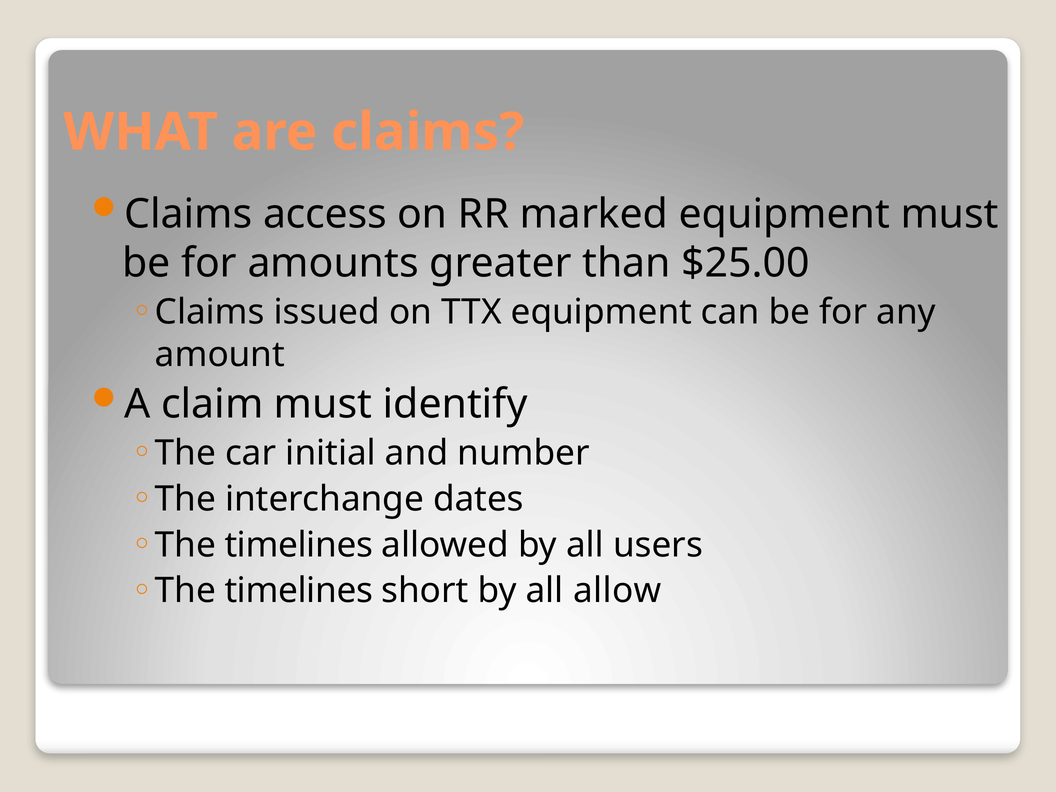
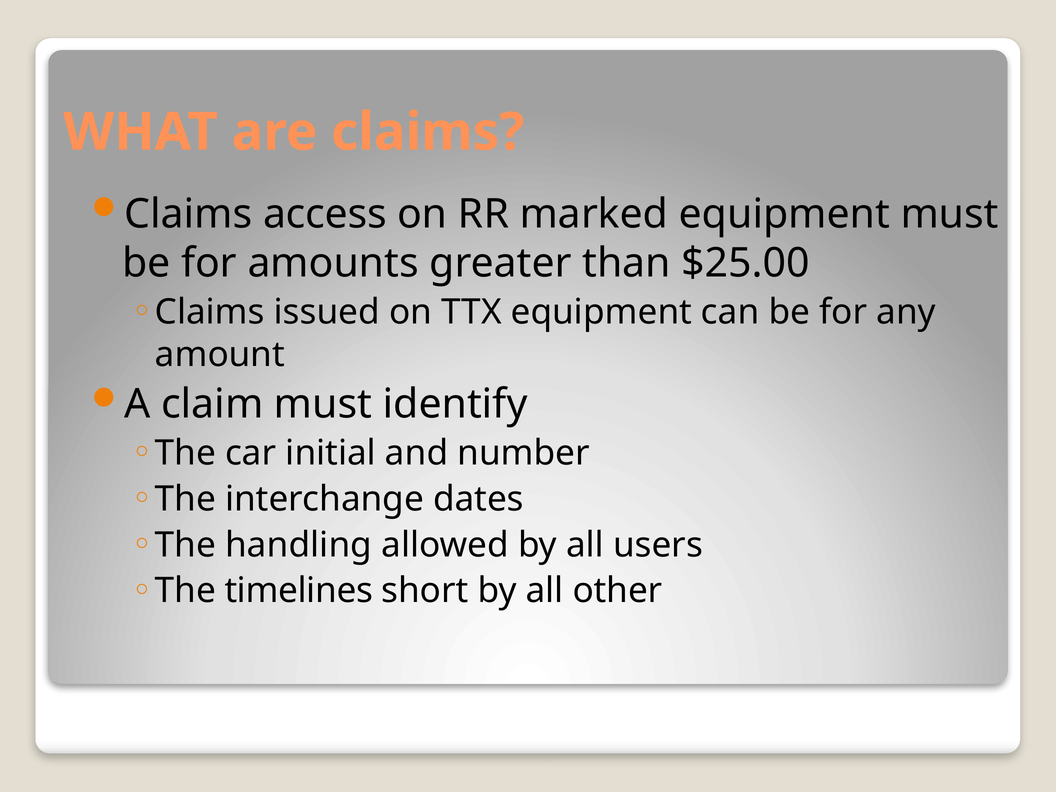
timelines: timelines -> handling (299, 545)
allow: allow -> other (618, 591)
